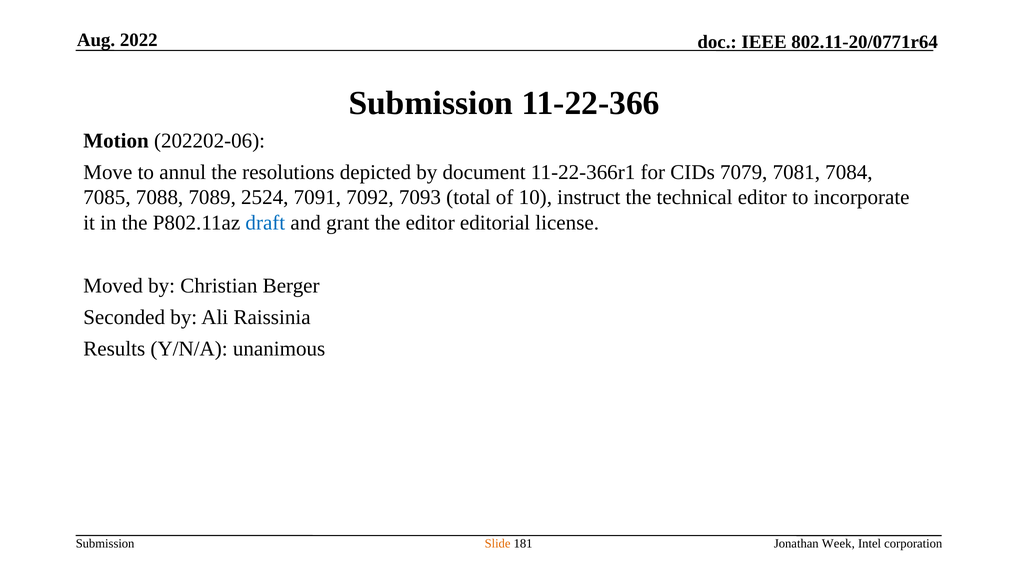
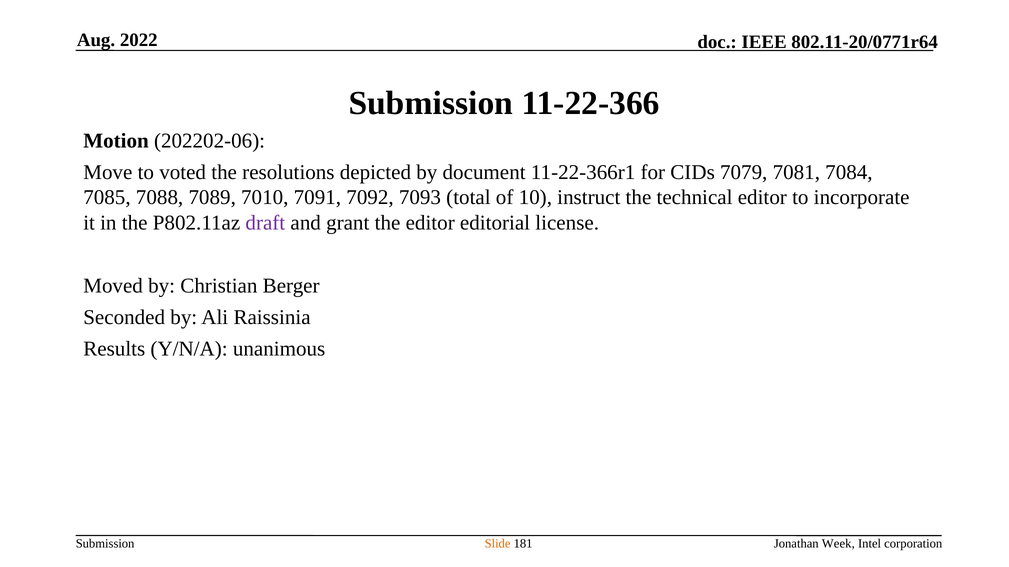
annul: annul -> voted (183, 172)
2524: 2524 -> 7010 (265, 198)
draft colour: blue -> purple (265, 223)
